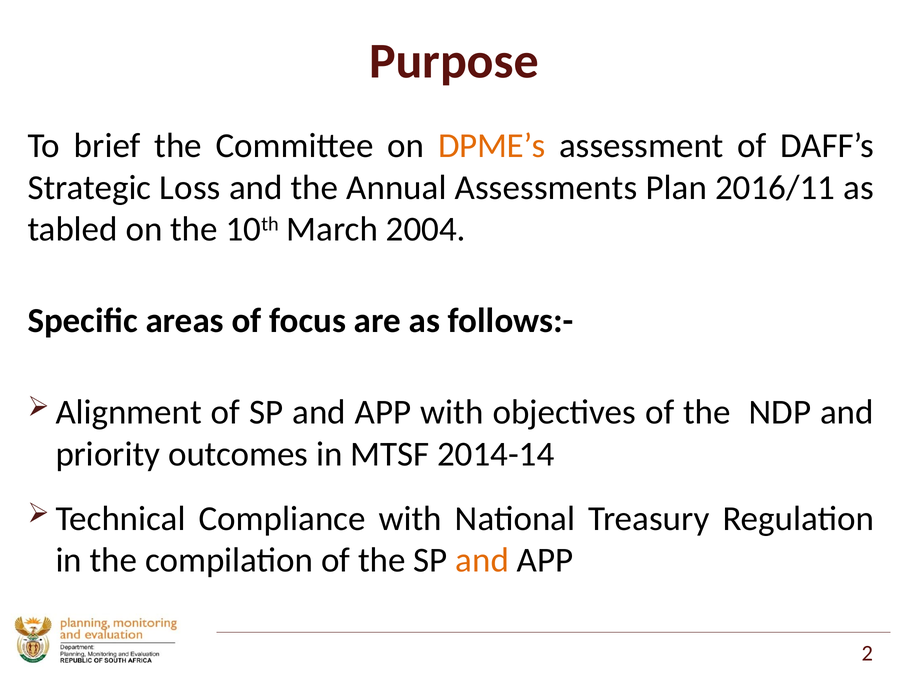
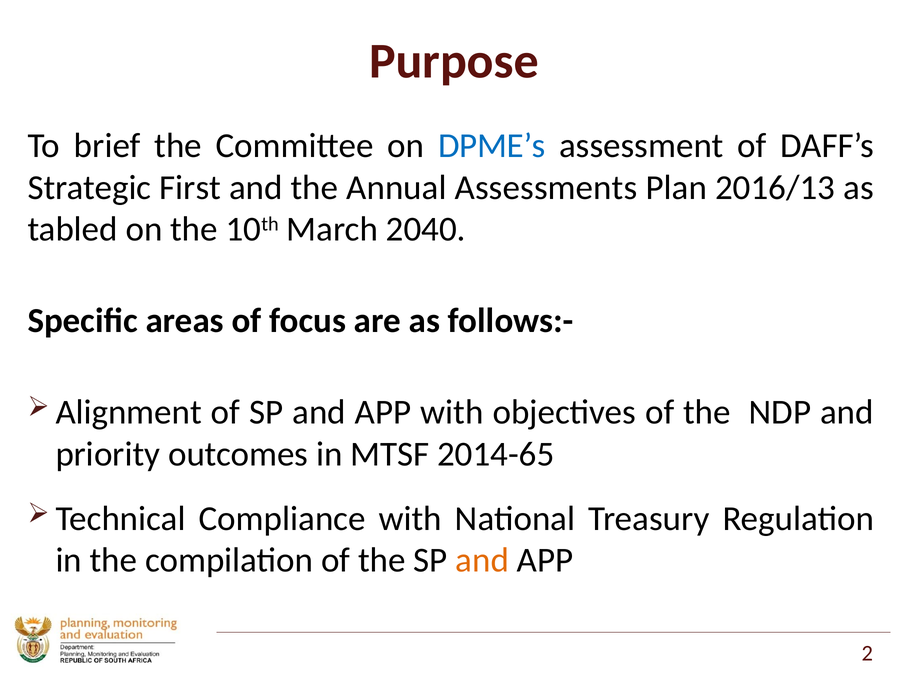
DPME’s colour: orange -> blue (492, 146)
Loss: Loss -> First (190, 188)
2016/11: 2016/11 -> 2016/13 (775, 188)
2004: 2004 -> 2040 (426, 230)
2014-14: 2014-14 -> 2014-65 (496, 455)
